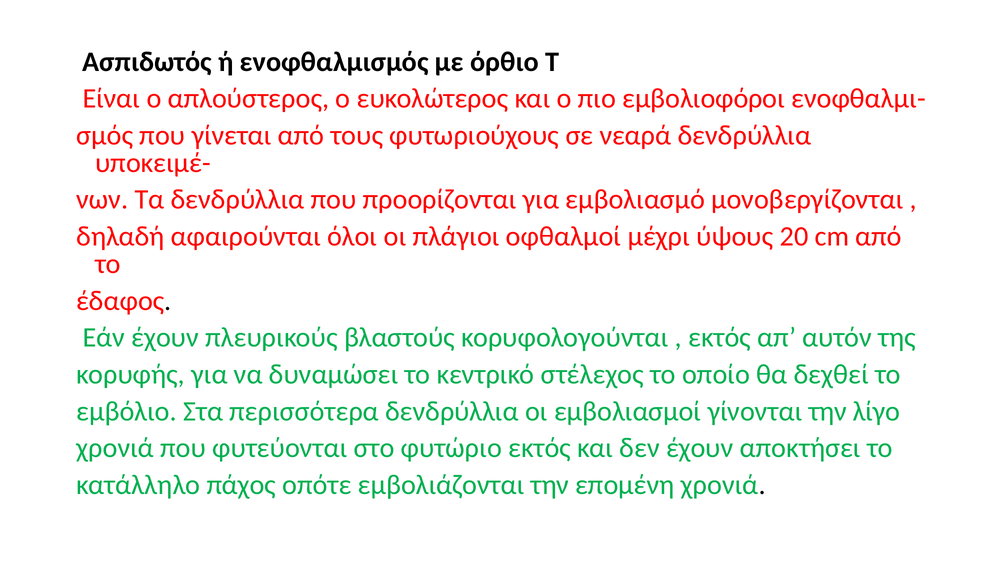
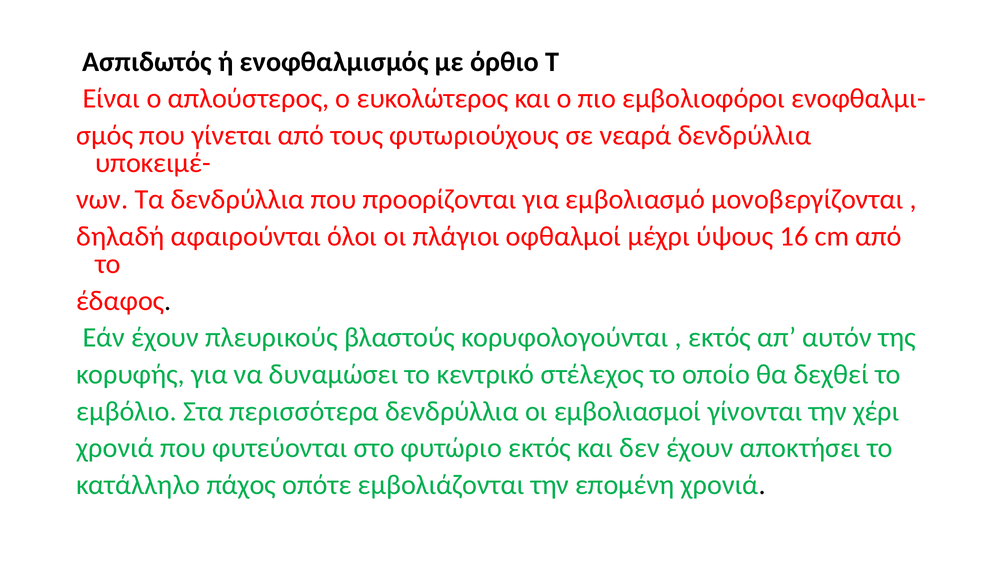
20: 20 -> 16 (794, 237)
λίγο: λίγο -> χέρι (876, 411)
